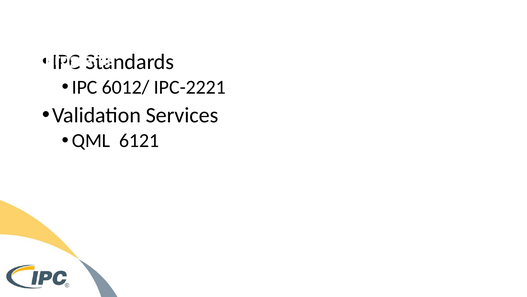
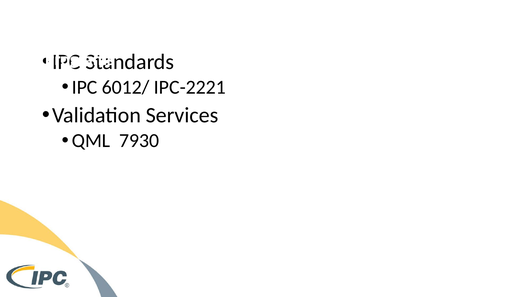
6121: 6121 -> 7930 (139, 140)
